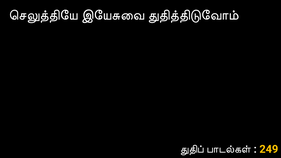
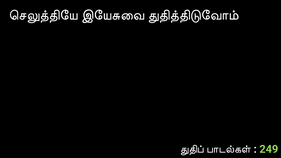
249 colour: yellow -> light green (269, 149)
